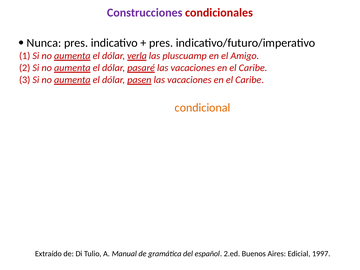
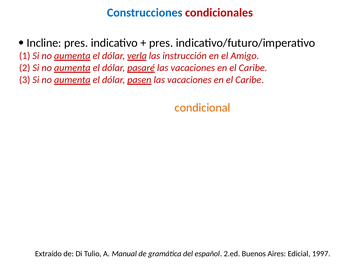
Construcciones colour: purple -> blue (145, 13)
Nunca: Nunca -> Incline (44, 43)
las pluscuamp: pluscuamp -> instrucción (185, 56)
